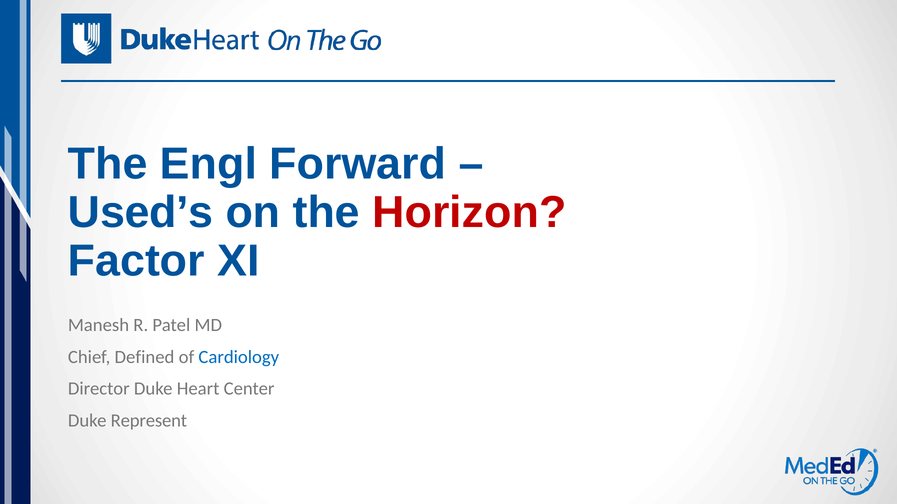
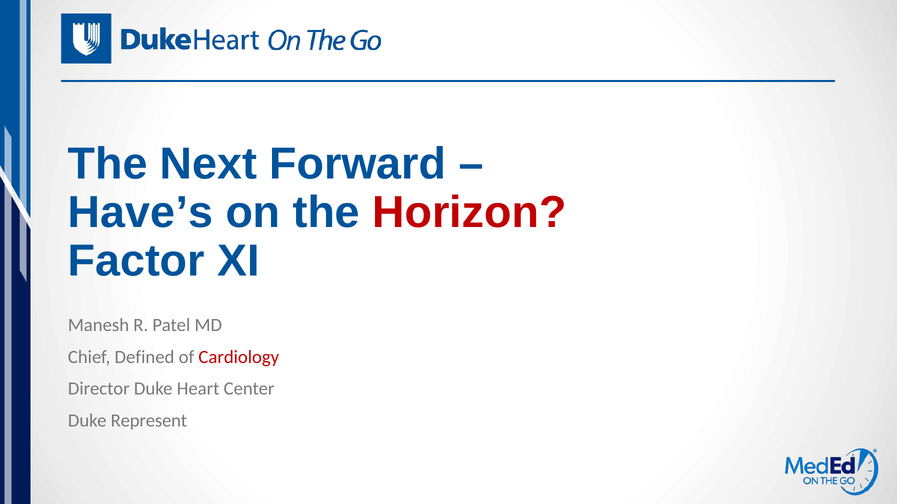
Engl: Engl -> Next (209, 164)
Used’s: Used’s -> Have’s (140, 213)
Cardiology colour: blue -> red (239, 357)
